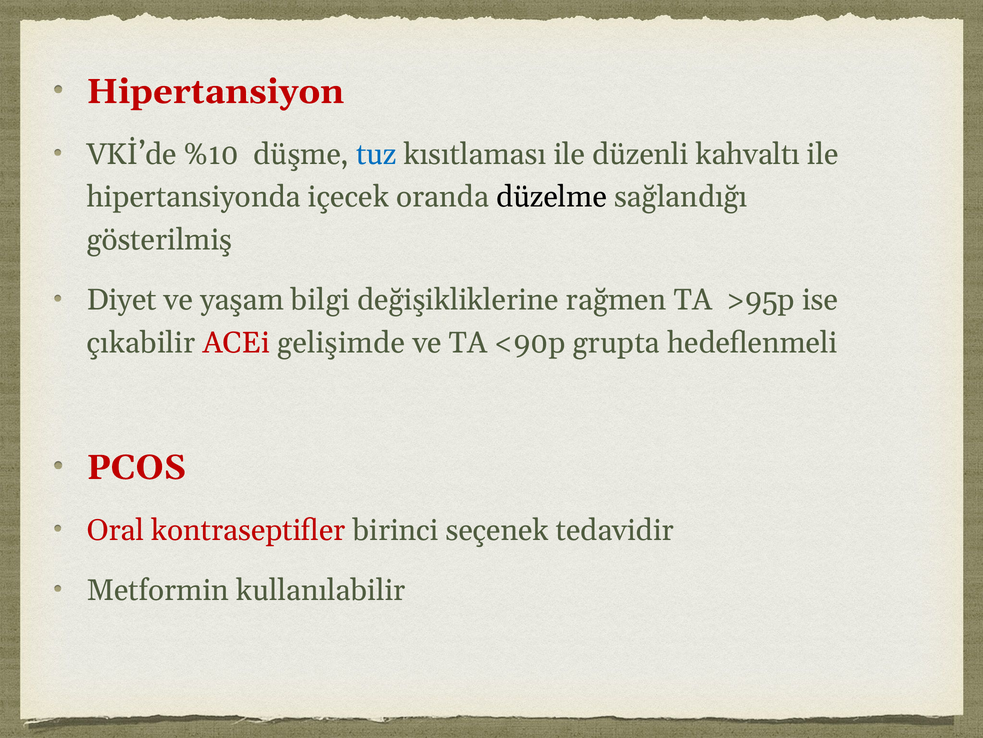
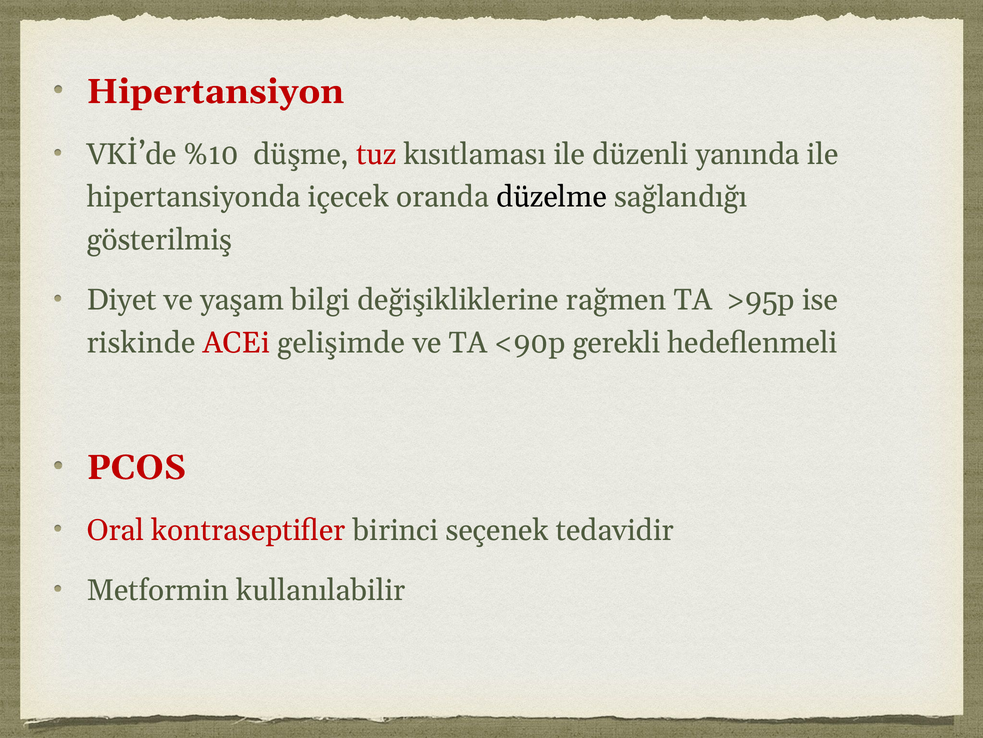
tuz colour: blue -> red (376, 154)
kahvaltı: kahvaltı -> yanında (748, 154)
çıkabilir: çıkabilir -> riskinde (141, 343)
grupta: grupta -> gerekli (616, 343)
